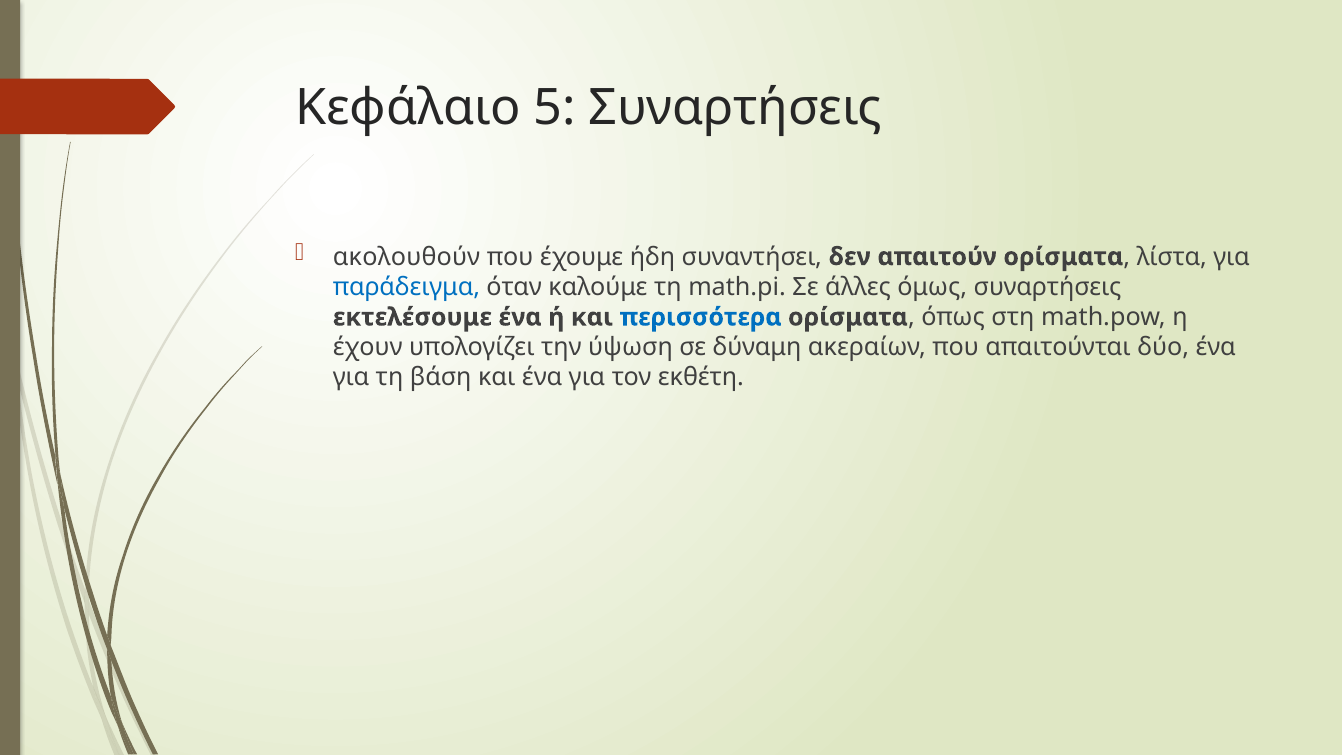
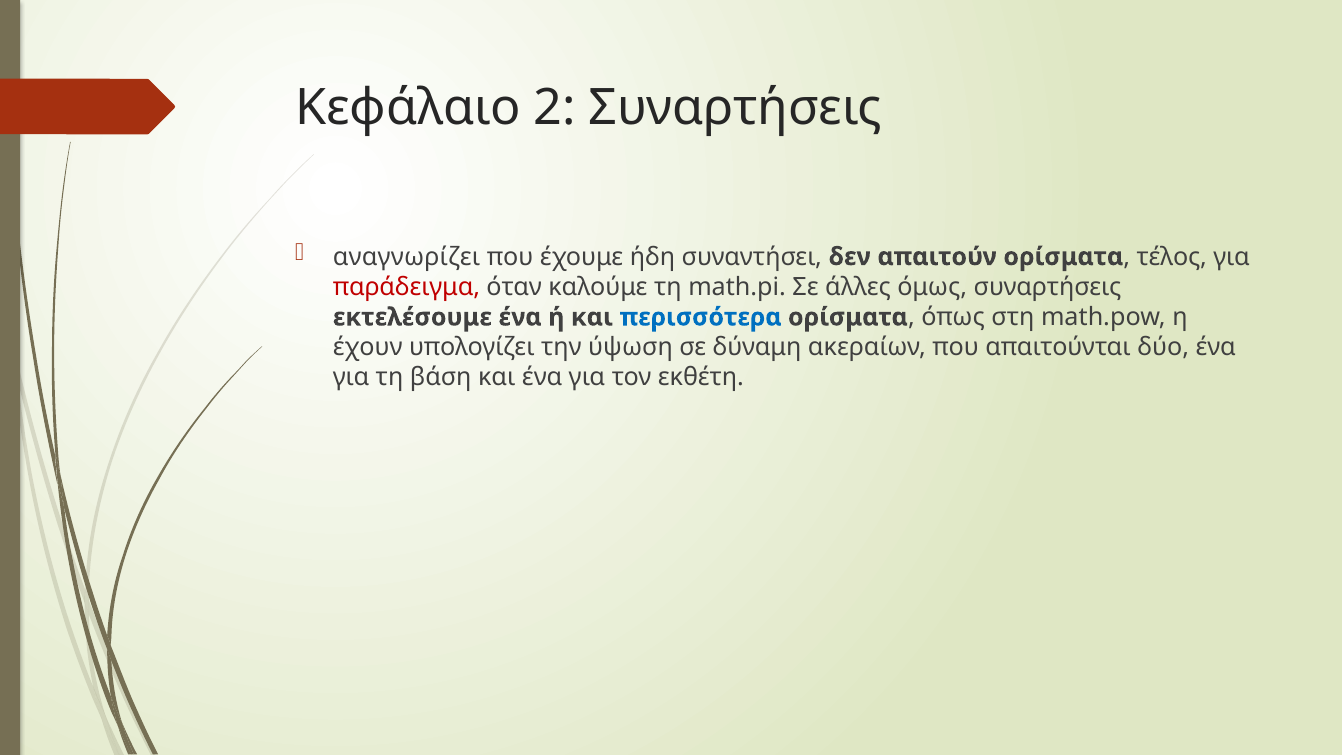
5: 5 -> 2 (555, 107)
ακολουθούν: ακολουθούν -> αναγνωρίζει (407, 257)
λίστα: λίστα -> τέλος (1172, 257)
παράδειγμα colour: blue -> red (406, 287)
